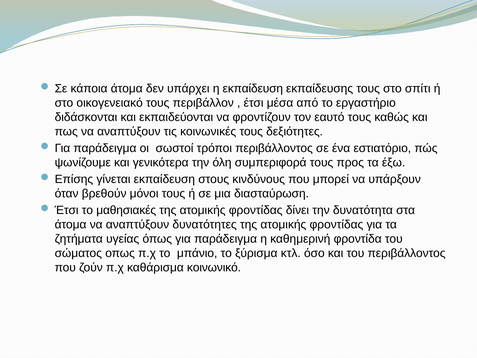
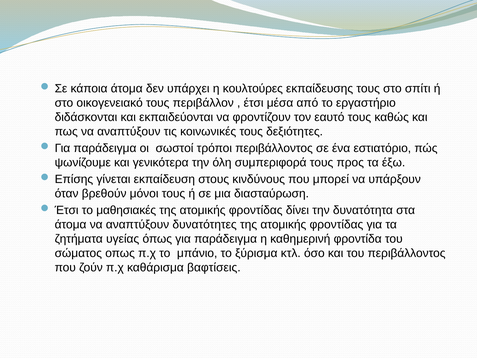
η εκπαίδευση: εκπαίδευση -> κουλτούρες (253, 89)
κοινωνικό: κοινωνικό -> βαφτίσεις (214, 267)
